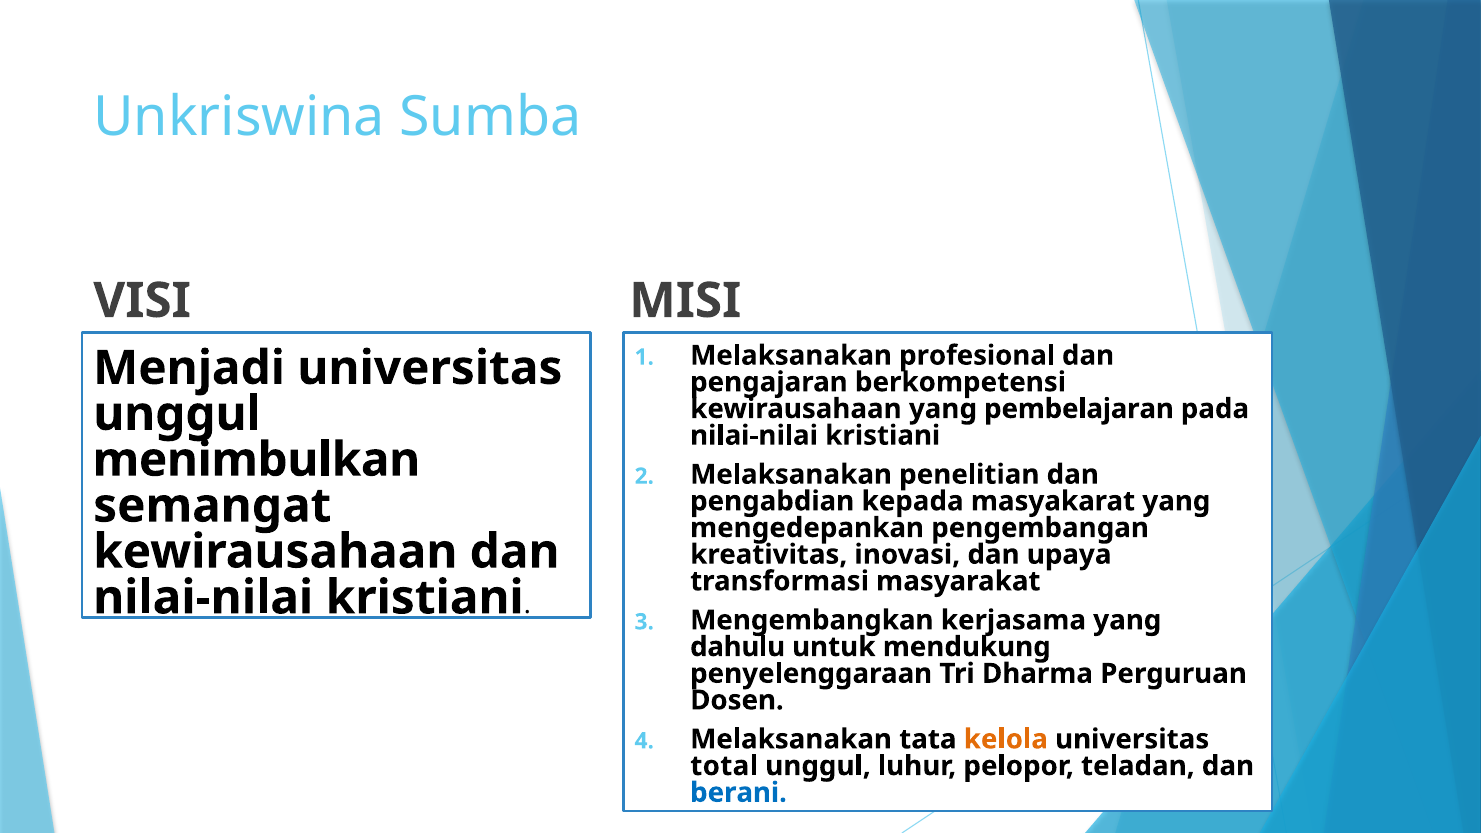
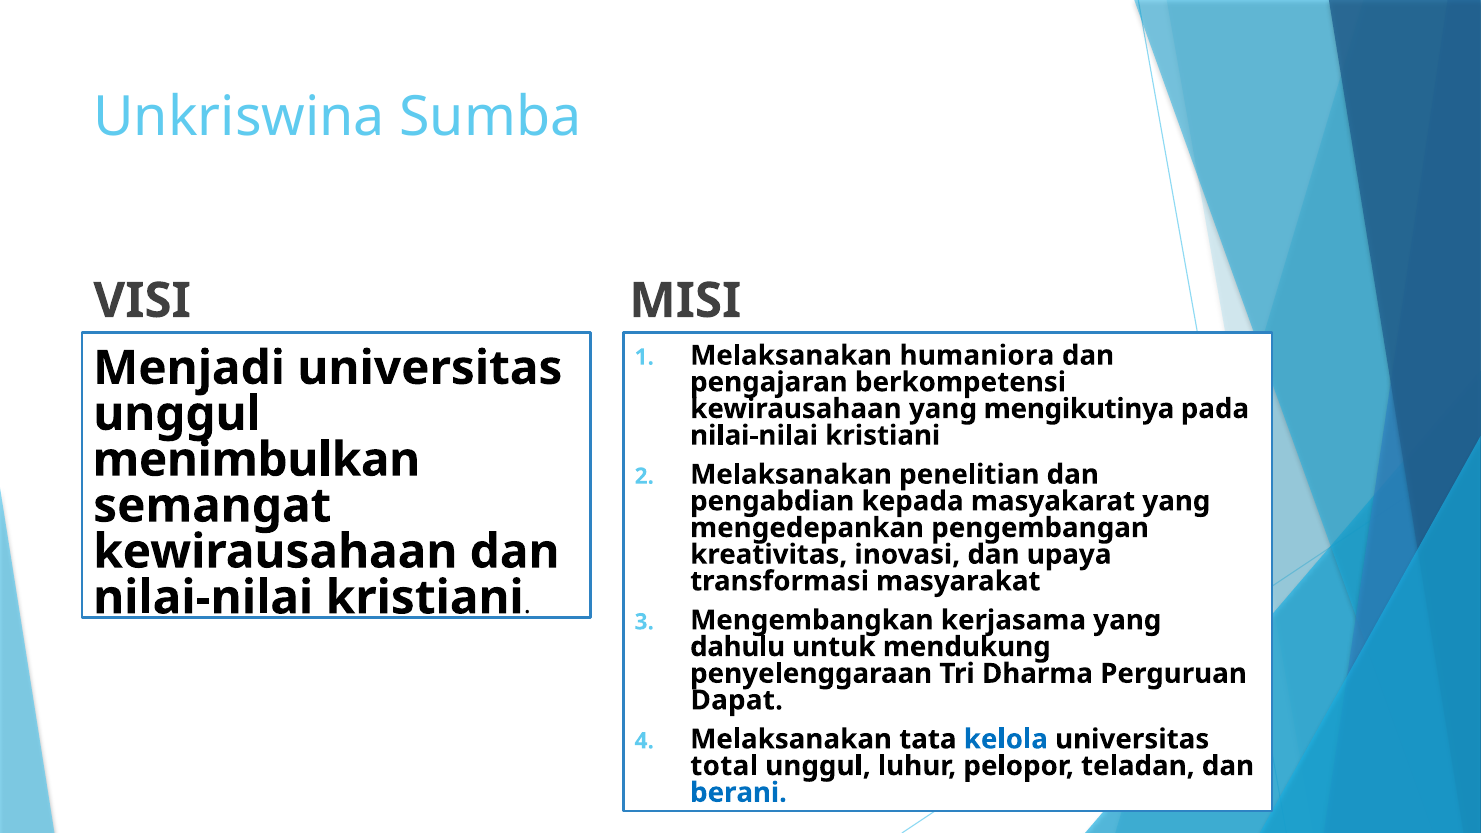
profesional: profesional -> humaniora (977, 356)
pembelajaran: pembelajaran -> mengikutinya (1079, 409)
Dosen: Dosen -> Dapat (737, 700)
kelola colour: orange -> blue (1006, 739)
